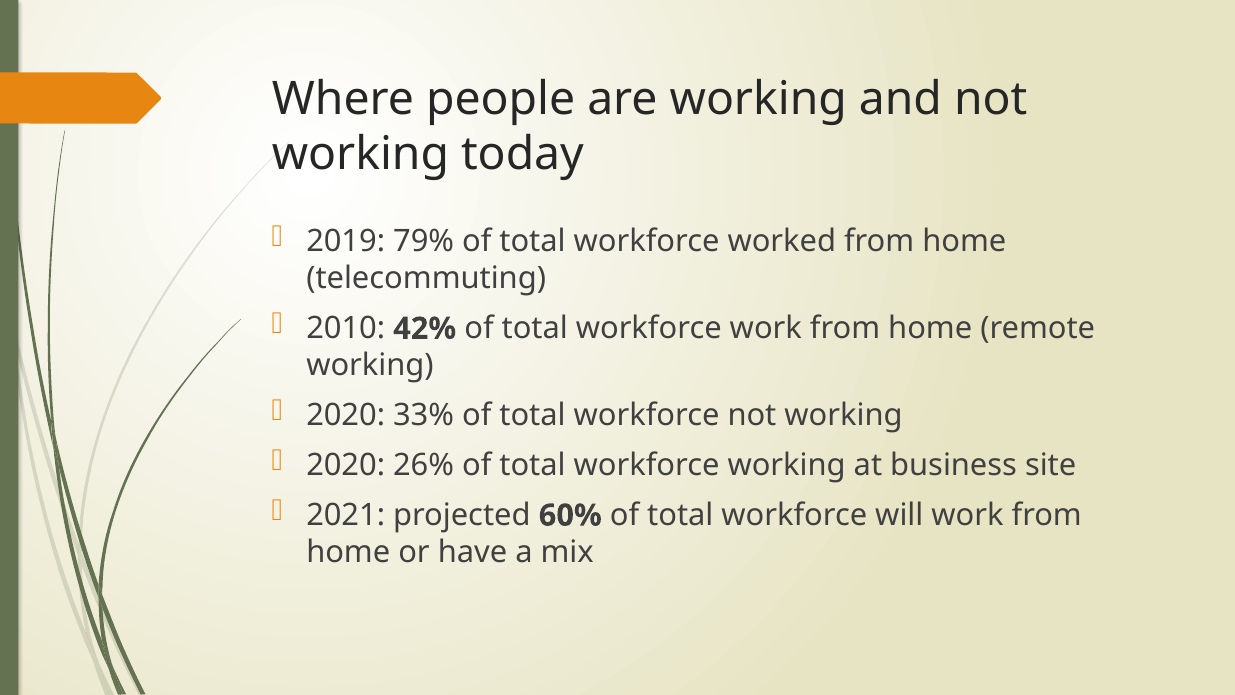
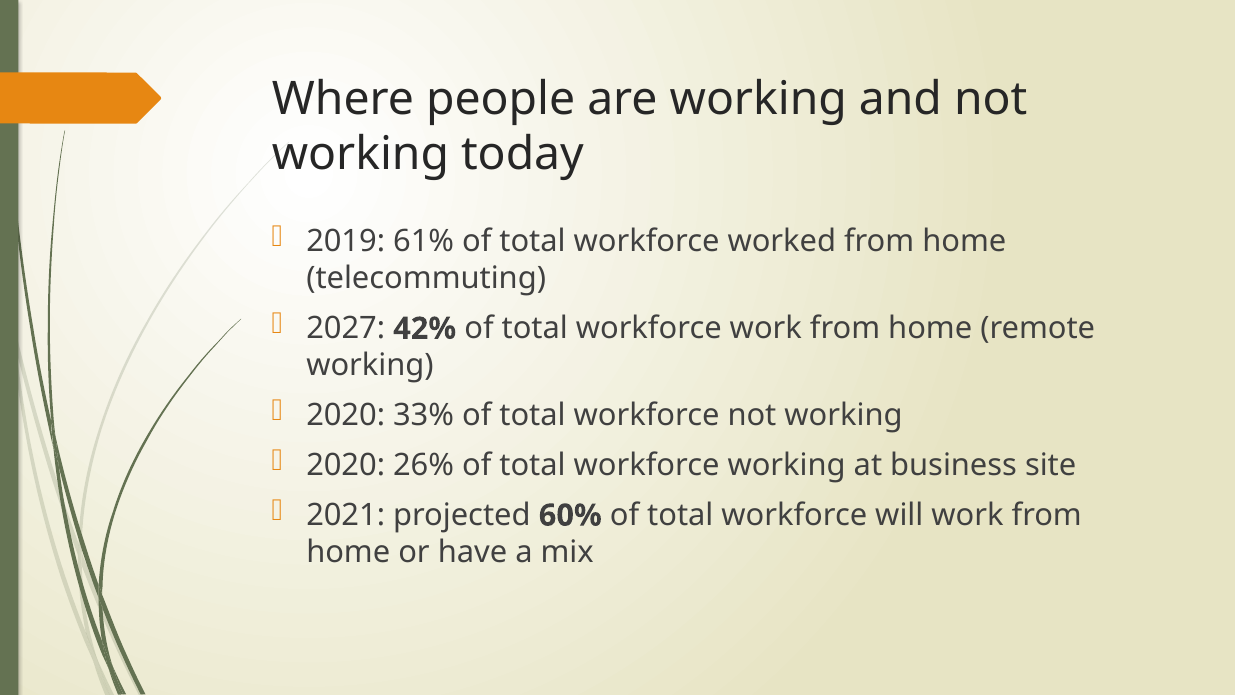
79%: 79% -> 61% (424, 241)
2010: 2010 -> 2027 (346, 328)
